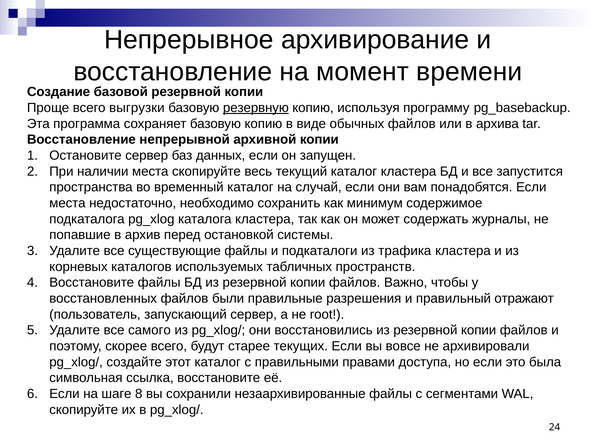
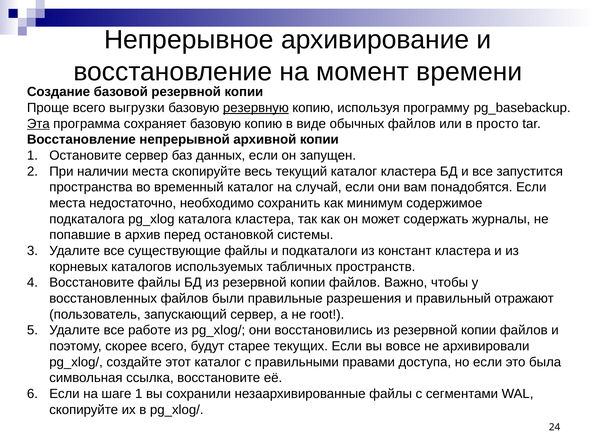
Эта underline: none -> present (38, 124)
архива: архива -> просто (497, 124)
трафика: трафика -> констант (405, 251)
самого: самого -> работе (150, 330)
шаге 8: 8 -> 1 (139, 394)
